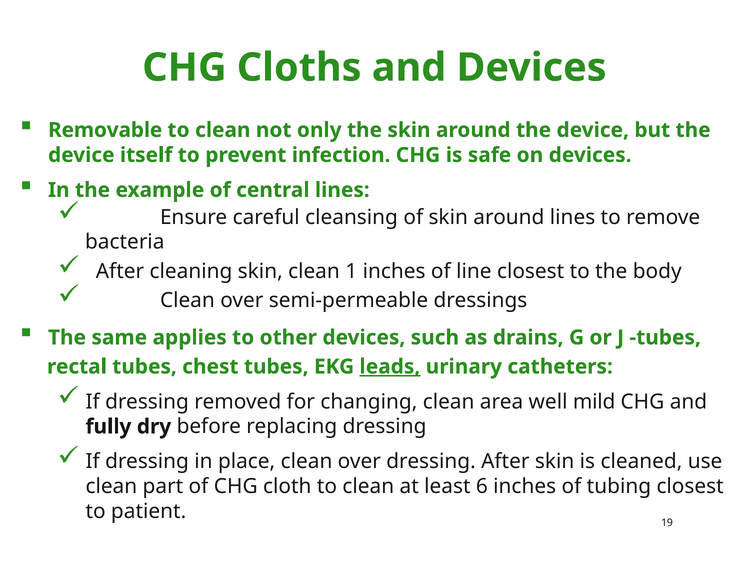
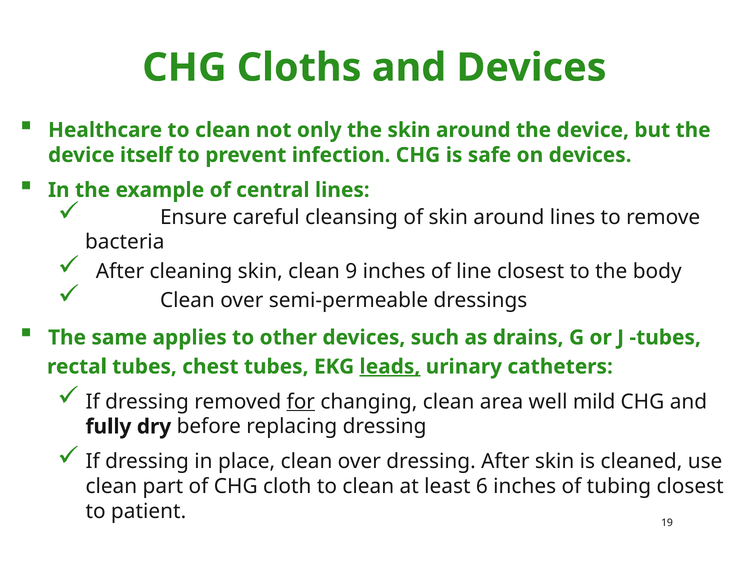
Removable: Removable -> Healthcare (105, 130)
1: 1 -> 9 (351, 271)
for underline: none -> present (301, 401)
